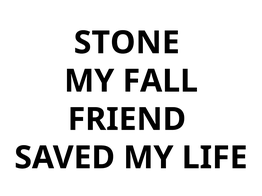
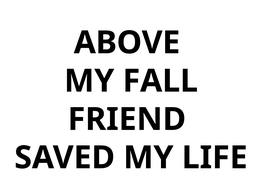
STONE: STONE -> ABOVE (127, 43)
